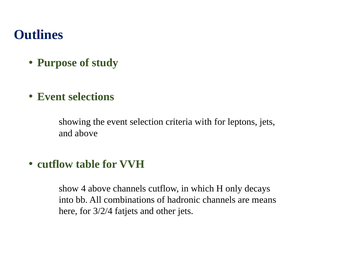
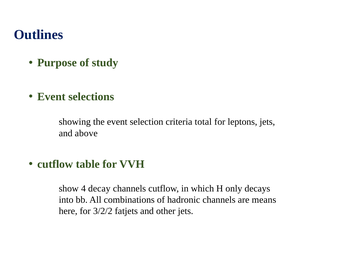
with: with -> total (203, 122)
4 above: above -> decay (99, 189)
3/2/4: 3/2/4 -> 3/2/2 (103, 211)
